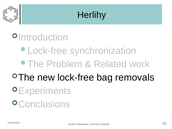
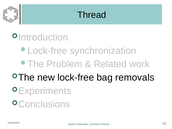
Herlihy: Herlihy -> Thread (92, 15)
